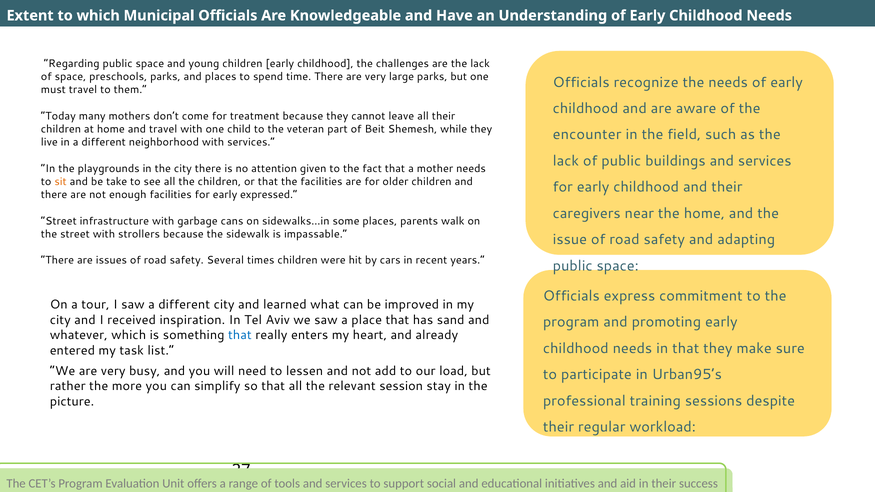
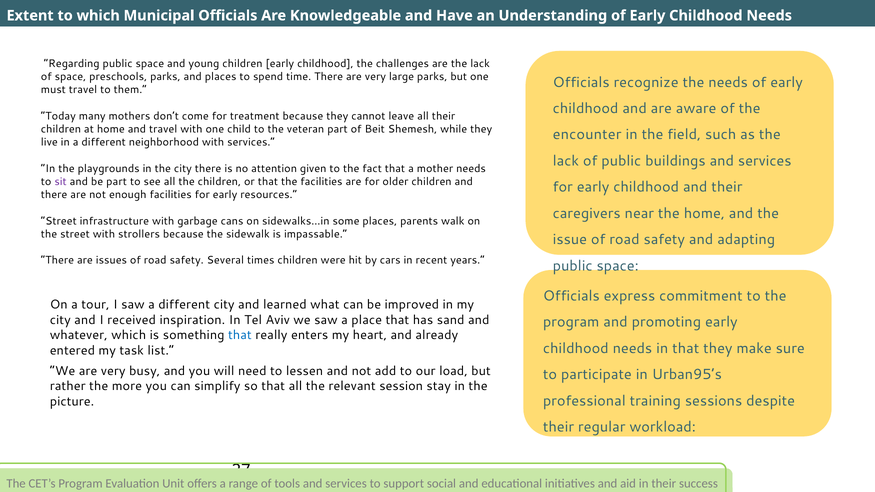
sit colour: orange -> purple (61, 182)
be take: take -> part (117, 182)
expressed: expressed -> resources (269, 195)
